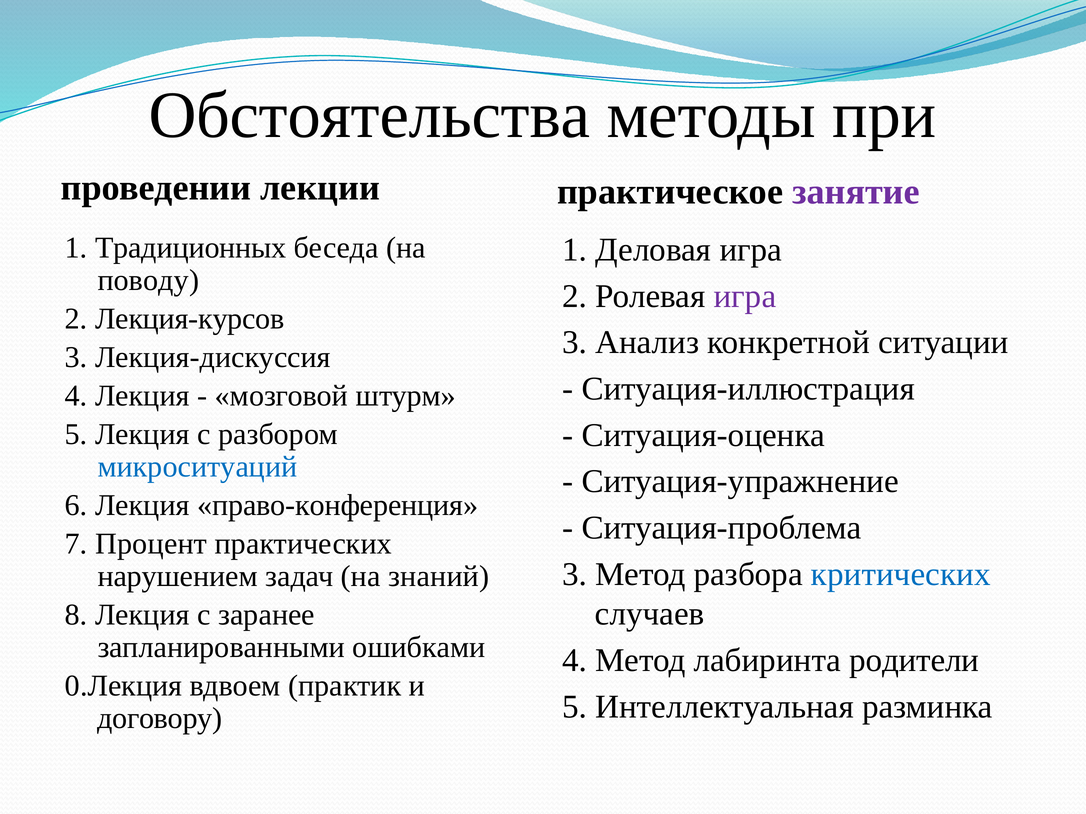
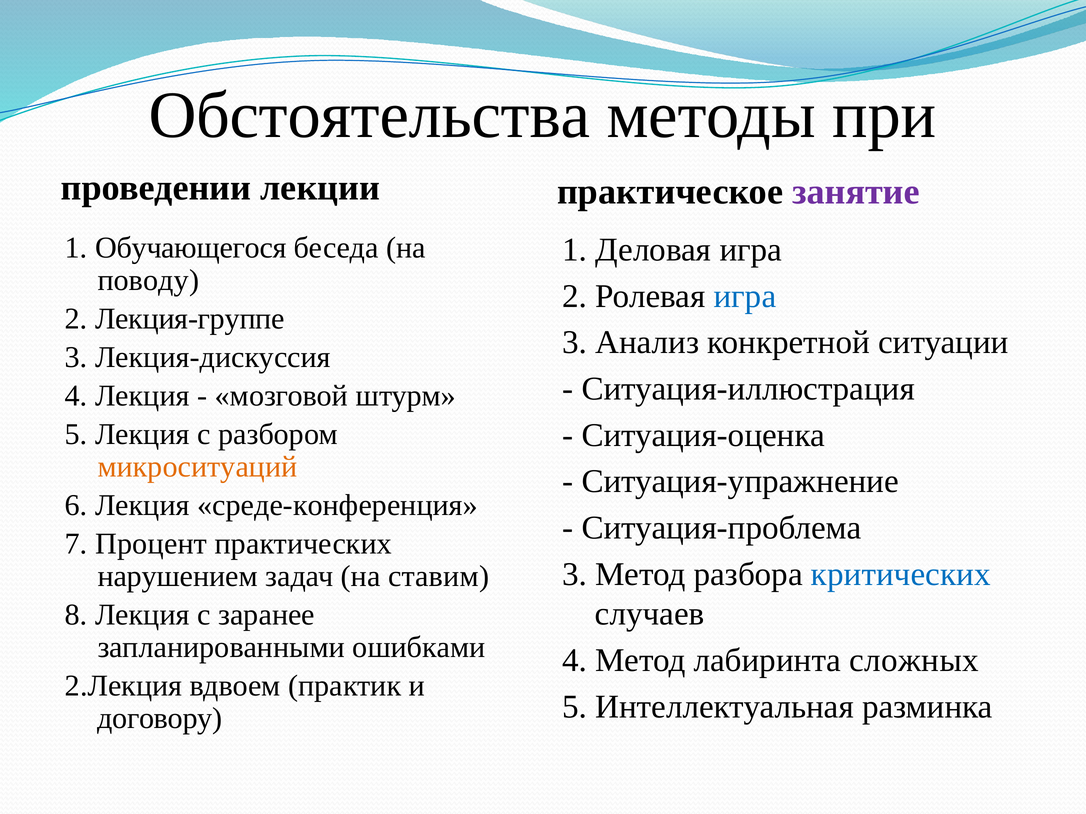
Традиционных: Традиционных -> Обучающегося (191, 248)
игра colour: purple -> blue (745, 296)
Лекция-курсов: Лекция-курсов -> Лекция-группе (190, 319)
микроситуаций colour: blue -> orange (197, 467)
право-конференция: право-конференция -> среде-конференция (338, 506)
знаний: знаний -> ставим (439, 577)
родители: родители -> сложных (914, 661)
0.Лекция: 0.Лекция -> 2.Лекция (124, 686)
